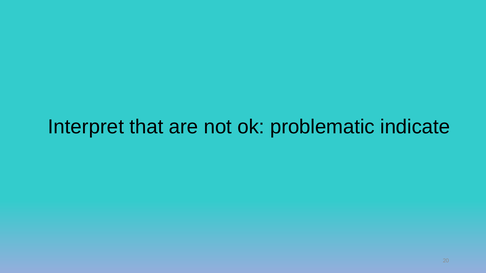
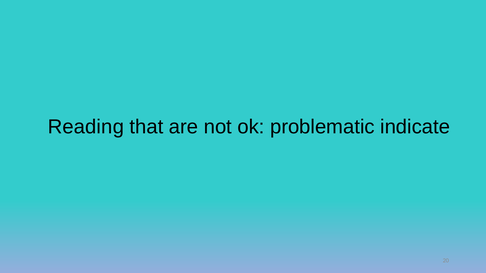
Interpret: Interpret -> Reading (86, 127)
